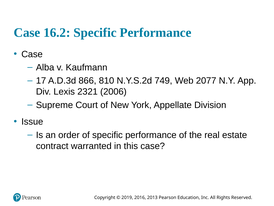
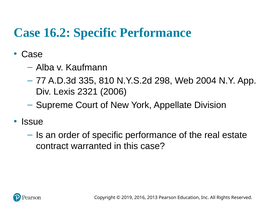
17: 17 -> 77 (41, 81)
866: 866 -> 335 (87, 81)
749: 749 -> 298 (163, 81)
2077: 2077 -> 2004 (206, 81)
